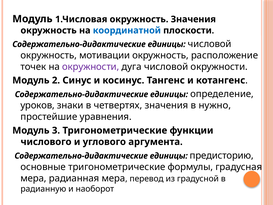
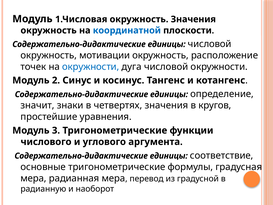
окружности colour: purple -> blue (91, 67)
уроков: уроков -> значит (37, 105)
нужно: нужно -> кругов (215, 105)
предисторию: предисторию -> соответствие (222, 155)
